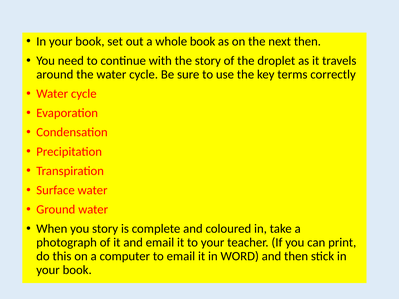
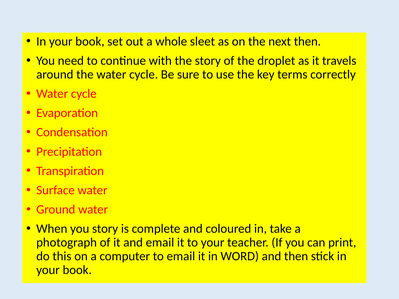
whole book: book -> sleet (202, 41)
